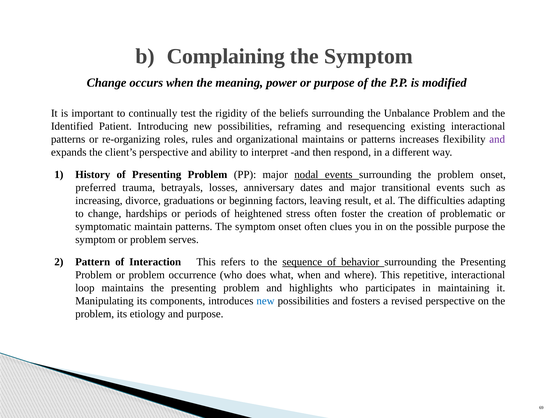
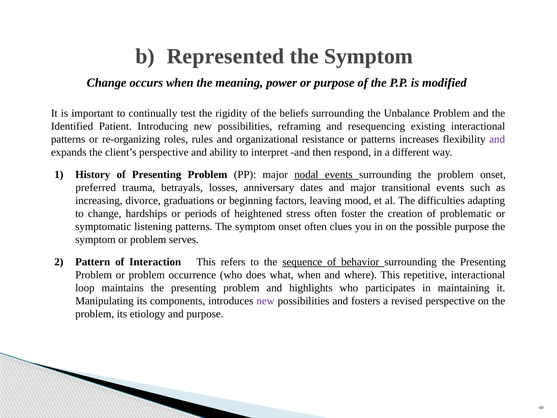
Complaining: Complaining -> Represented (226, 56)
organizational maintains: maintains -> resistance (323, 139)
result: result -> mood (358, 200)
maintain: maintain -> listening (153, 226)
new colour: blue -> purple (265, 301)
